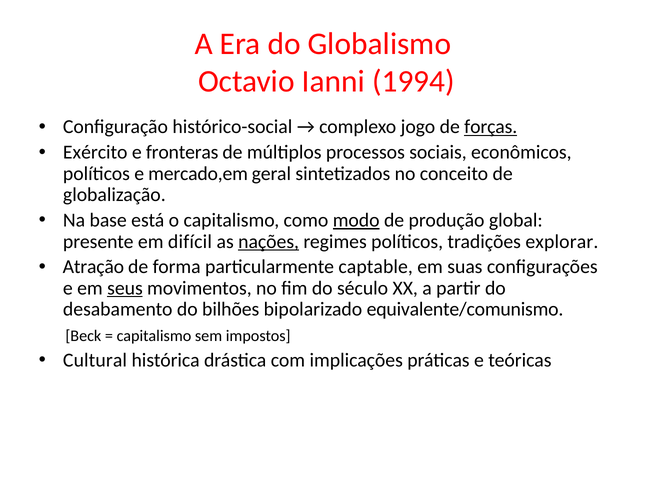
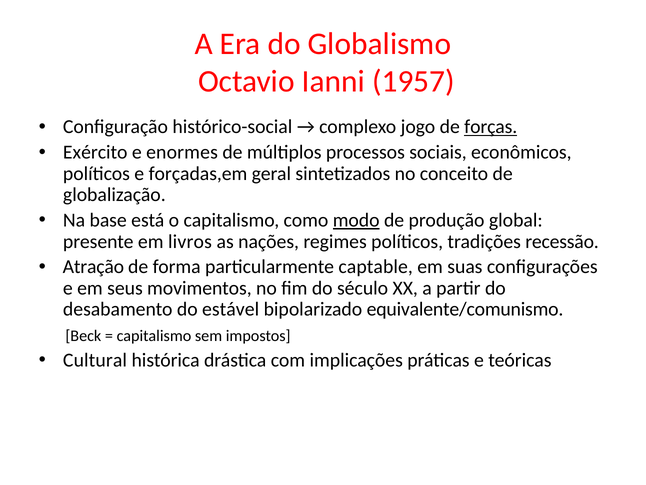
1994: 1994 -> 1957 (413, 81)
fronteras: fronteras -> enormes (182, 152)
mercado,em: mercado,em -> forçadas,em (198, 173)
difícil: difícil -> livros (190, 241)
nações underline: present -> none (269, 241)
explorar: explorar -> recessão (562, 241)
seus underline: present -> none (125, 288)
bilhões: bilhões -> estável (231, 309)
